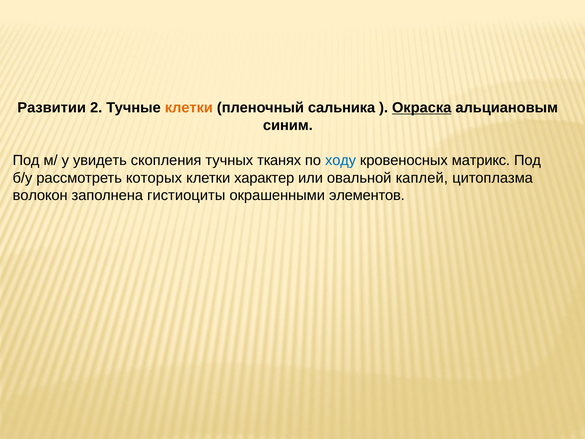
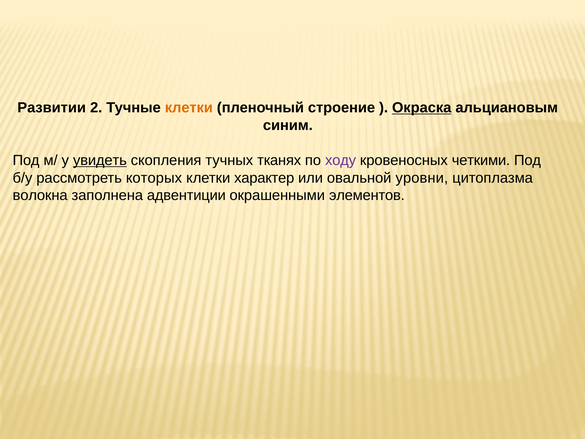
сальника: сальника -> строение (342, 108)
увидеть underline: none -> present (100, 160)
ходу colour: blue -> purple (341, 160)
матрикс: матрикс -> четкими (481, 160)
каплей: каплей -> уровни (422, 178)
волокон: волокон -> волокна (40, 195)
гистиоциты: гистиоциты -> адвентиции (186, 195)
